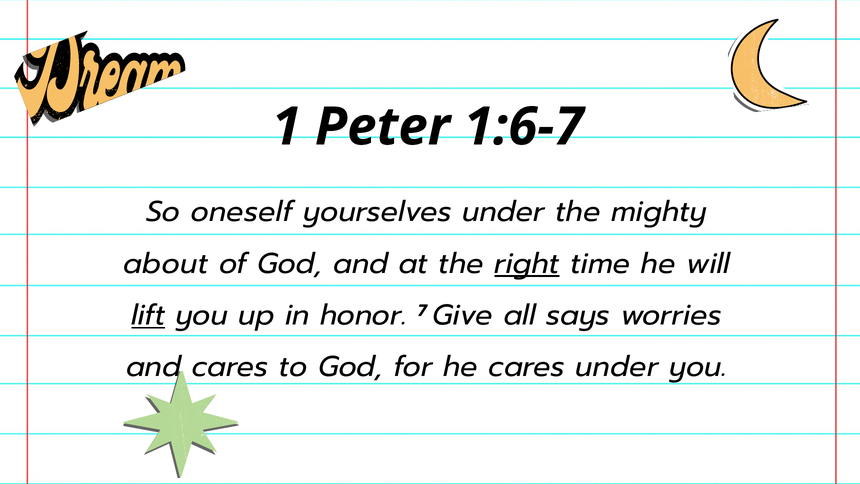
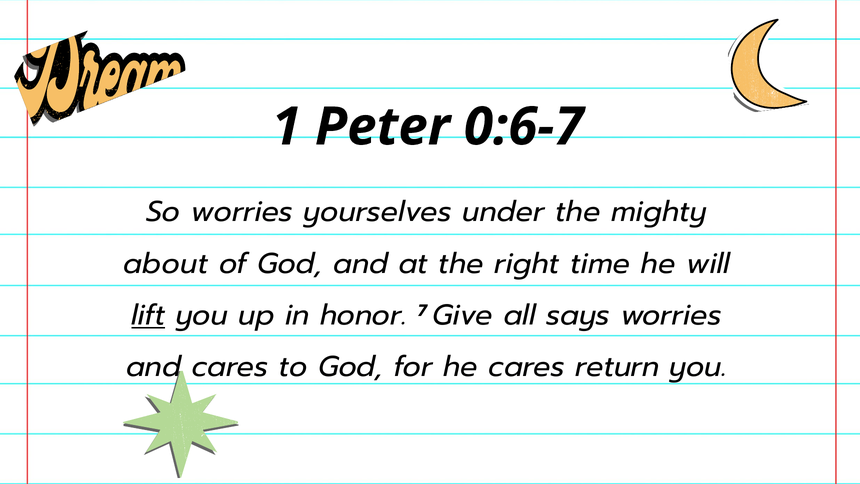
1:6-7: 1:6-7 -> 0:6-7 (524, 127)
So oneself: oneself -> worries (242, 212)
right underline: present -> none (527, 264)
cares under: under -> return (617, 367)
